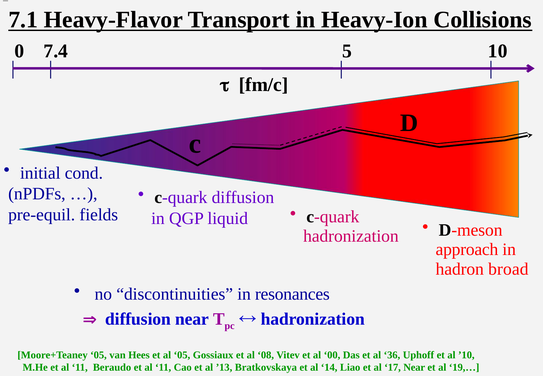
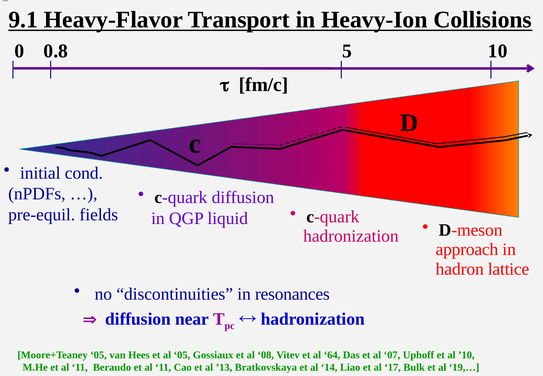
7.1: 7.1 -> 9.1 (23, 20)
7.4: 7.4 -> 0.8 (56, 51)
broad: broad -> lattice (509, 269)
00: 00 -> 64 (332, 355)
36: 36 -> 07 (392, 355)
17 Near: Near -> Bulk (414, 367)
